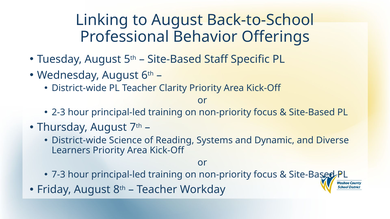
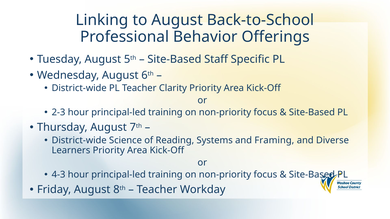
Dynamic: Dynamic -> Framing (274, 141)
7-3: 7-3 -> 4-3 (59, 175)
